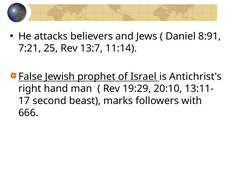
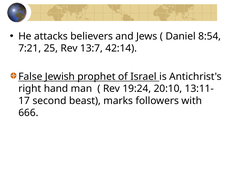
8:91: 8:91 -> 8:54 (210, 36)
11:14: 11:14 -> 42:14 (121, 48)
19:29: 19:29 -> 19:24 (137, 89)
